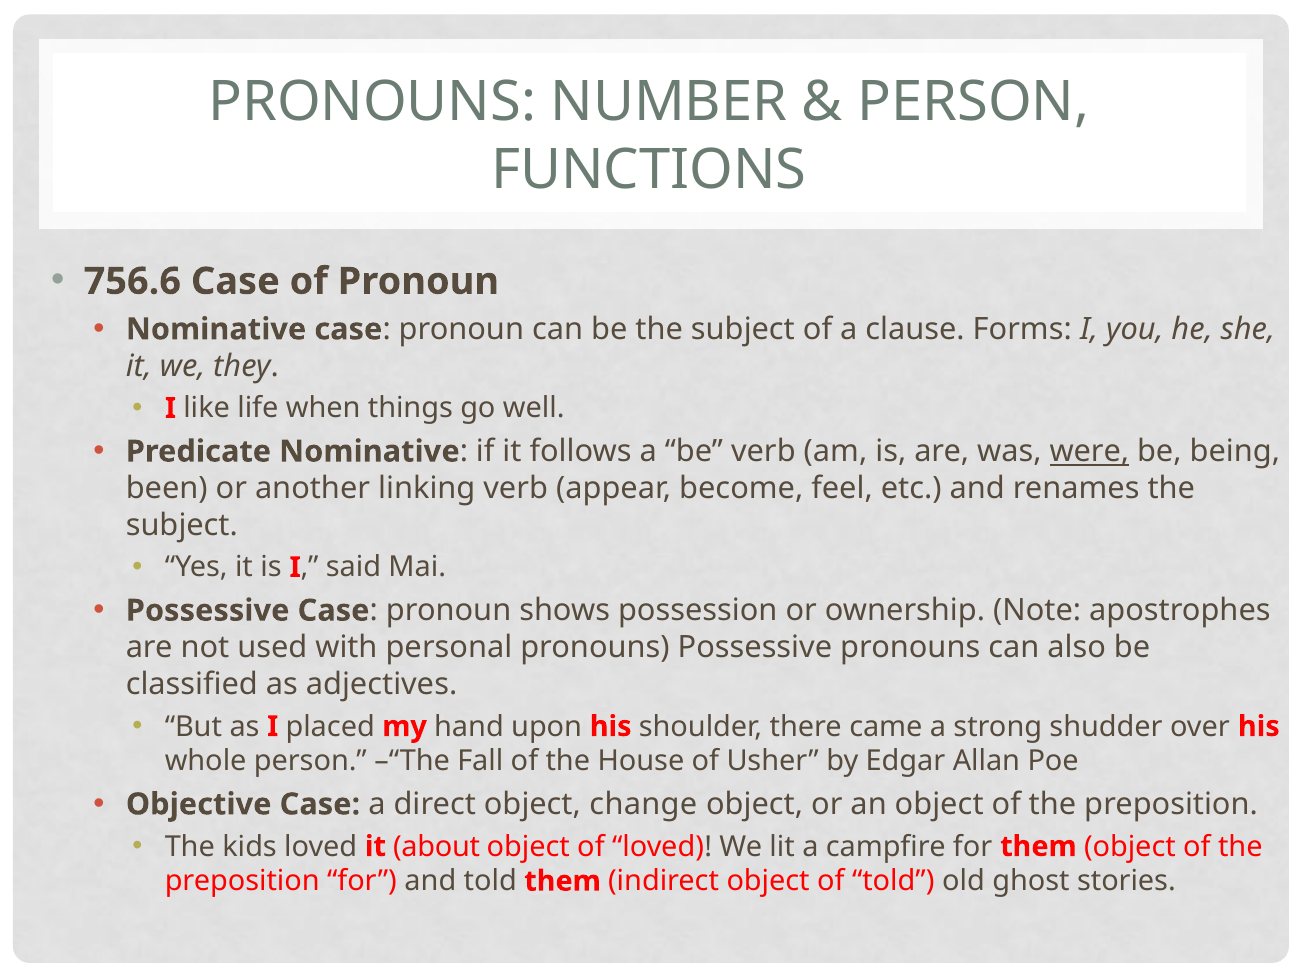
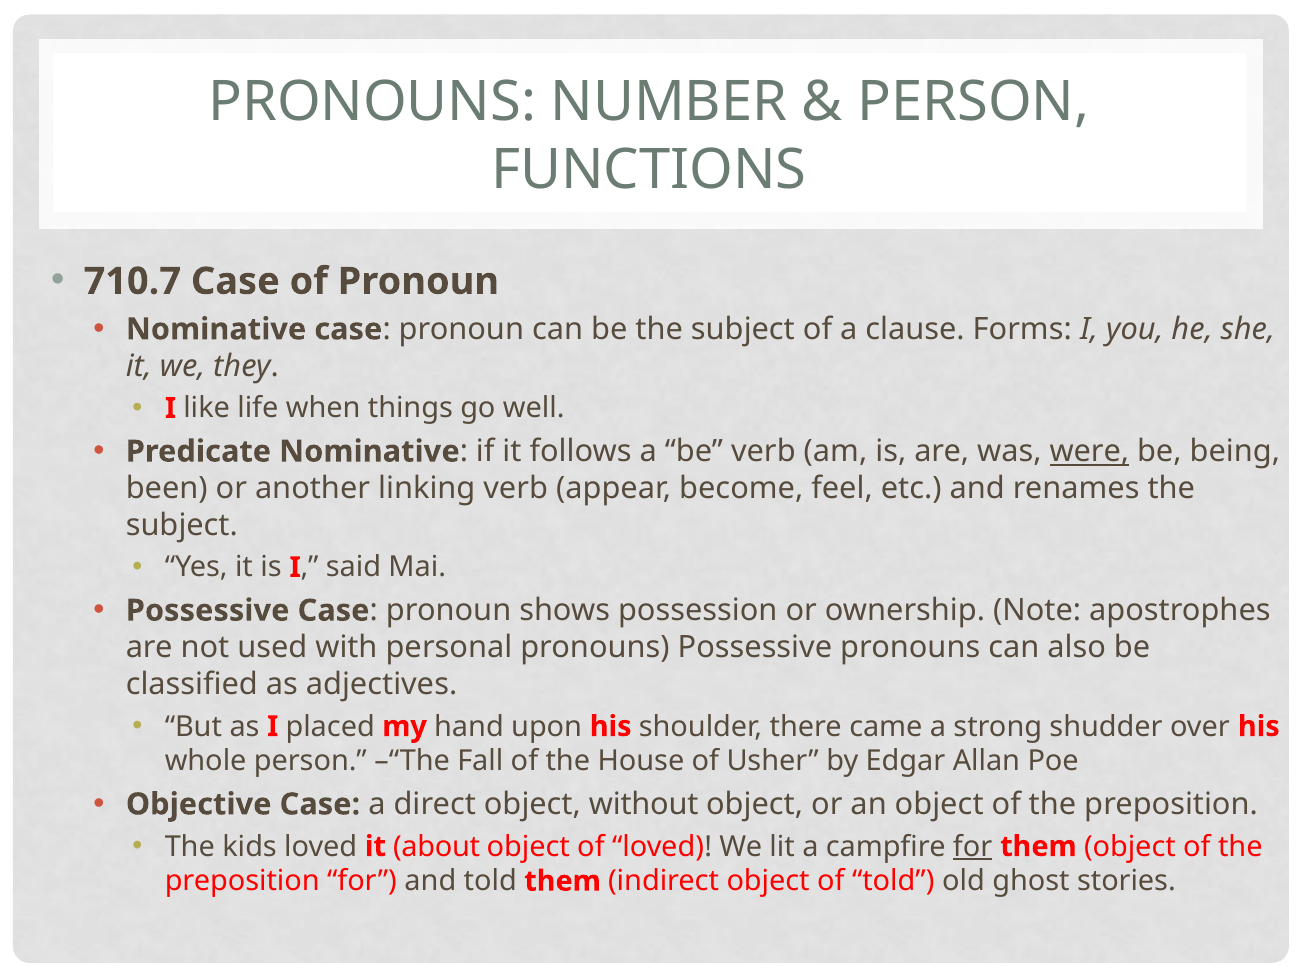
756.6: 756.6 -> 710.7 (132, 281)
change: change -> without (644, 805)
for underline: none -> present (973, 847)
